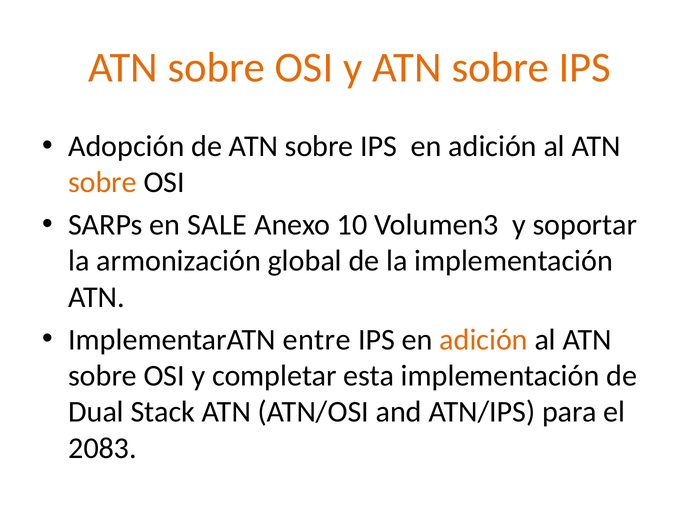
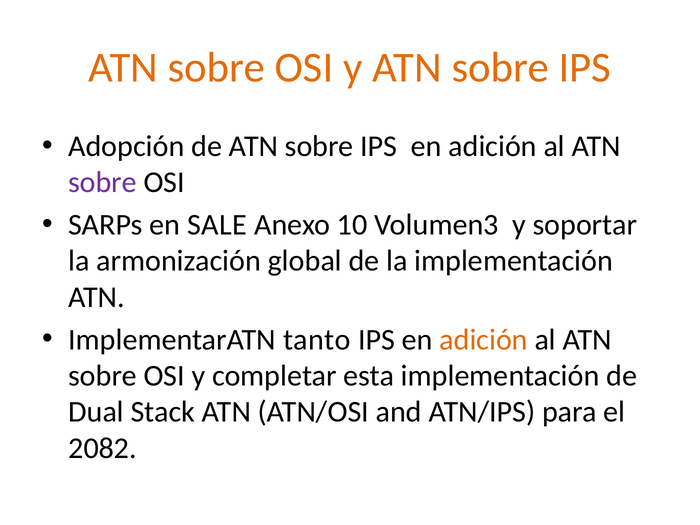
sobre colour: orange -> purple (103, 182)
entre: entre -> tanto (317, 340)
2083: 2083 -> 2082 (103, 448)
